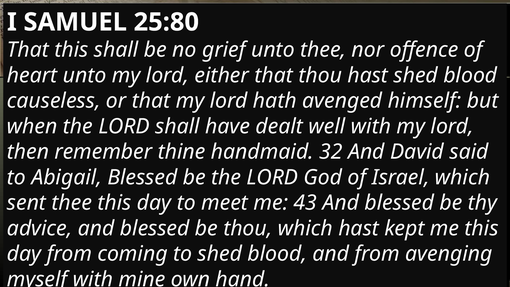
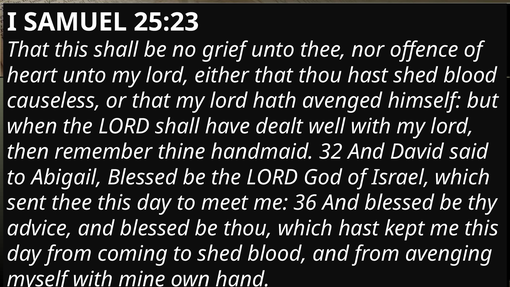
25:80: 25:80 -> 25:23 (166, 22)
43: 43 -> 36 (305, 203)
